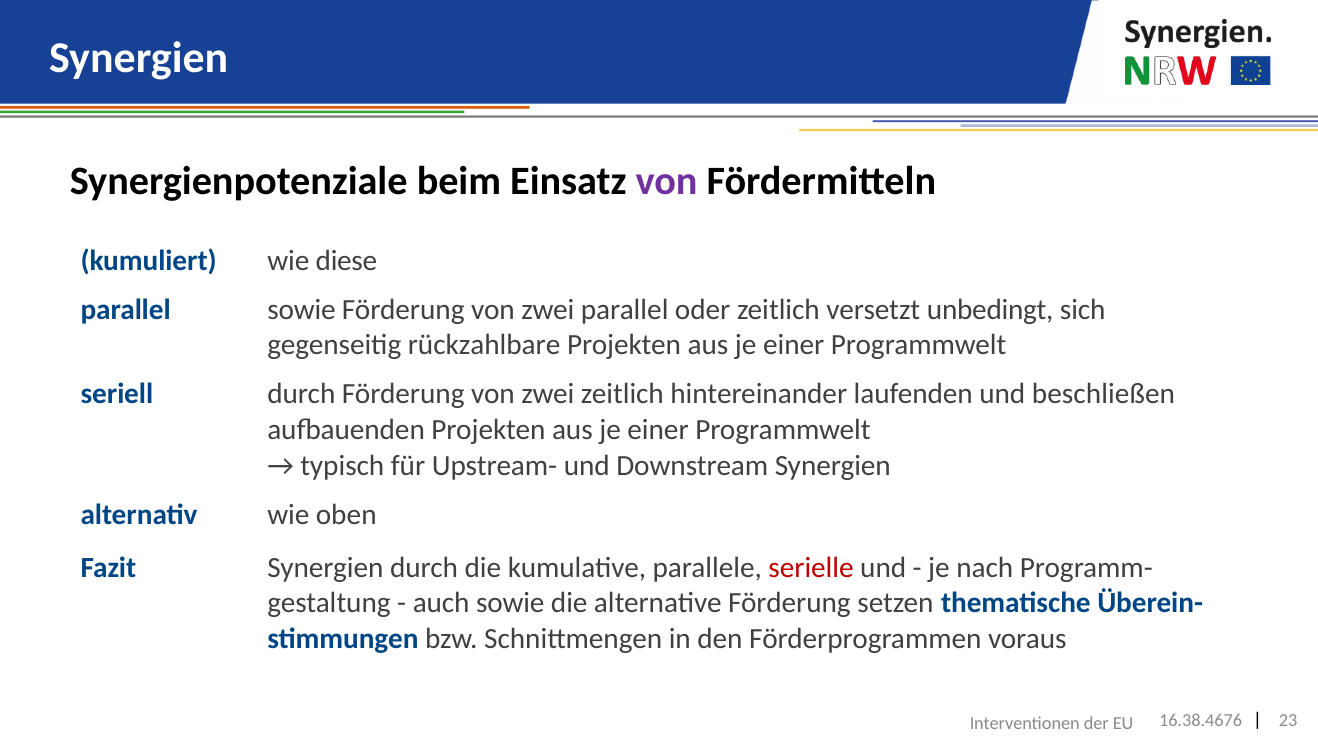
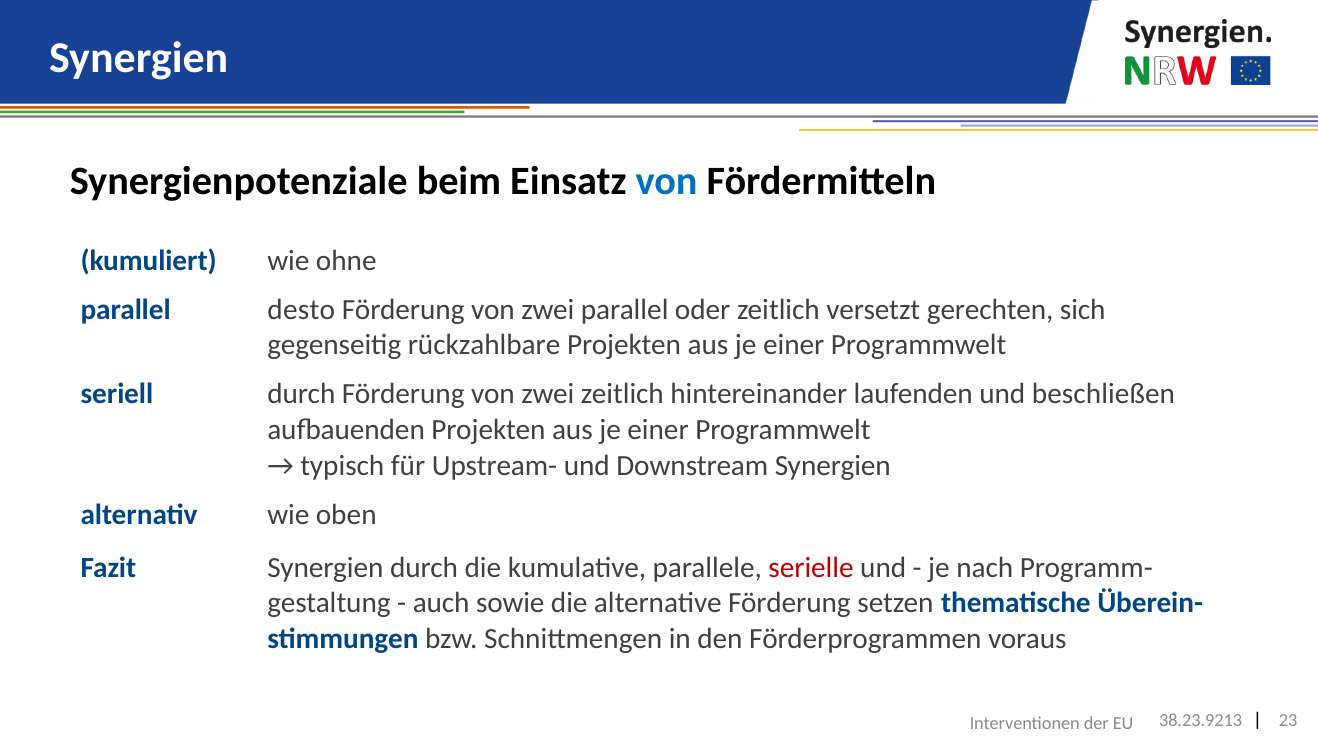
von colour: purple -> blue (667, 181)
diese: diese -> ohne (346, 261)
parallel sowie: sowie -> desto (301, 310)
unbedingt: unbedingt -> gerechten (990, 310)
16.38.4676: 16.38.4676 -> 38.23.9213 (1201, 721)
